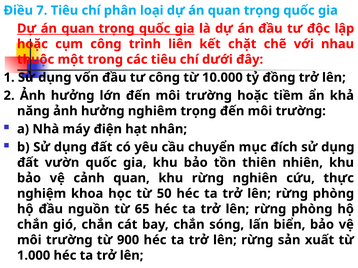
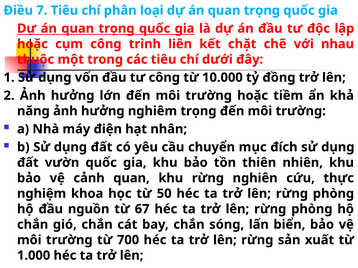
65: 65 -> 67 (142, 209)
900: 900 -> 700 (128, 240)
